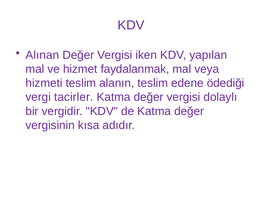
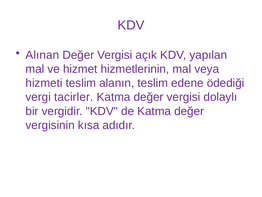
iken: iken -> açık (146, 55)
faydalanmak: faydalanmak -> hizmetlerinin (135, 69)
